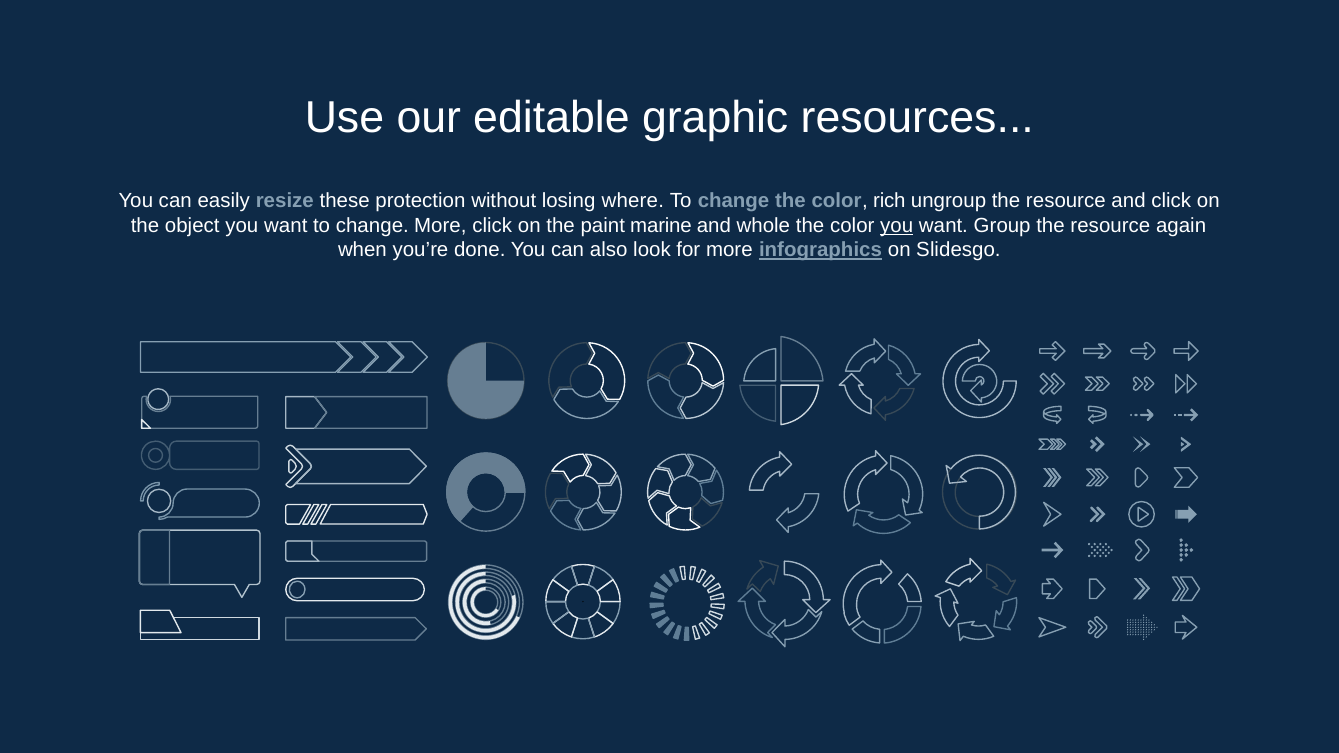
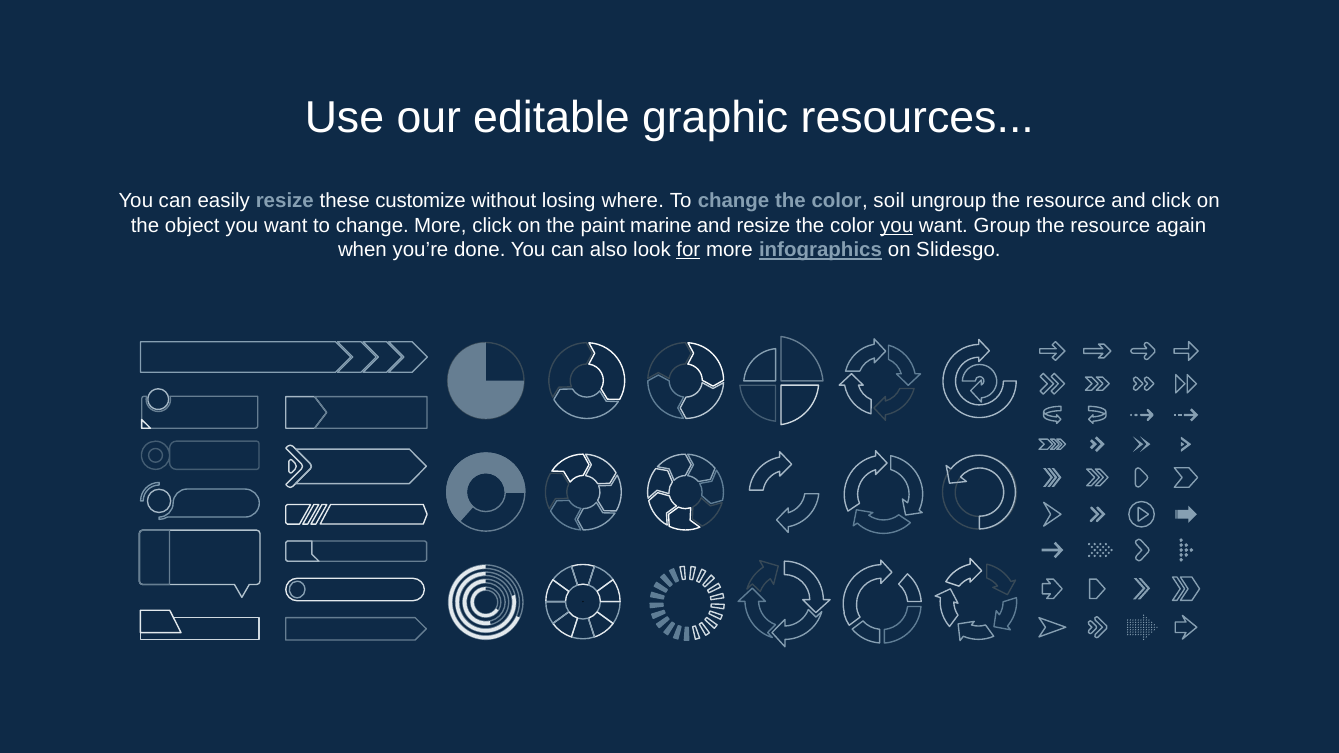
protection: protection -> customize (421, 201)
rich: rich -> soil (889, 201)
and whole: whole -> resize (763, 226)
for underline: none -> present (688, 250)
